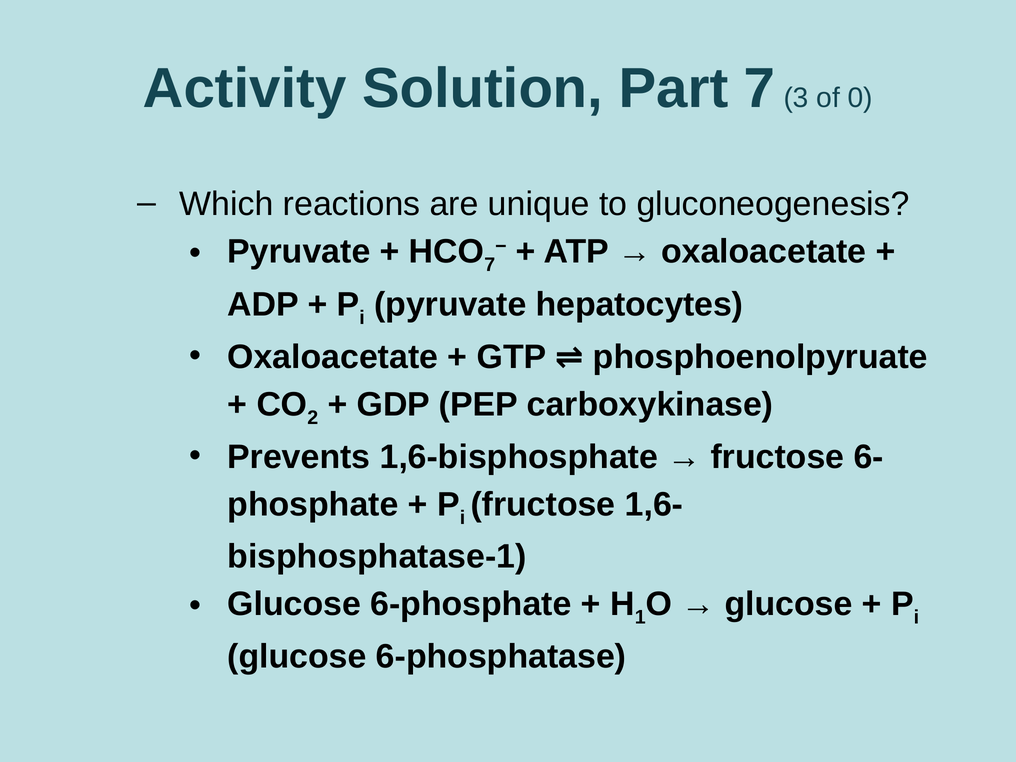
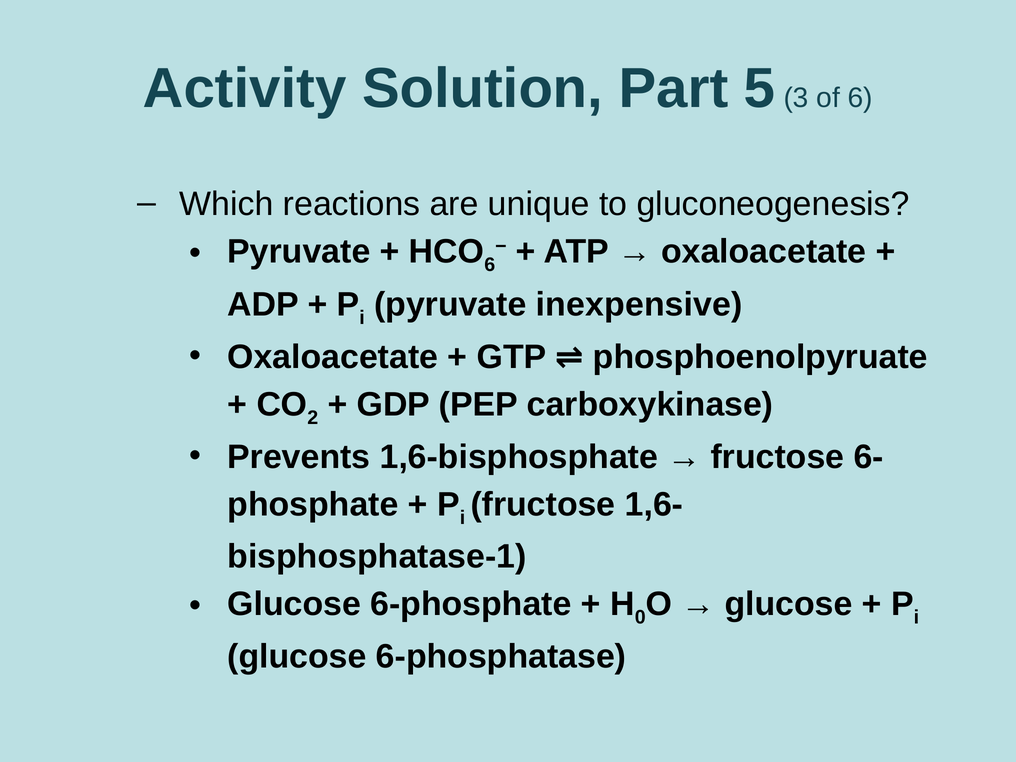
Part 7: 7 -> 5 (760, 89)
of 0: 0 -> 6 (860, 98)
7: 7 -> 6 (490, 265)
hepatocytes: hepatocytes -> inexpensive (639, 305)
1: 1 -> 0 (640, 617)
